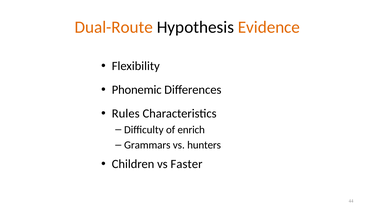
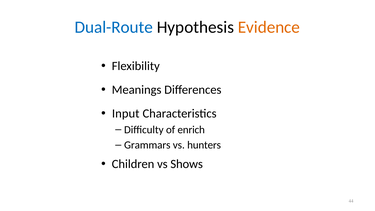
Dual-Route colour: orange -> blue (114, 27)
Phonemic: Phonemic -> Meanings (137, 90)
Rules: Rules -> Input (126, 114)
Faster: Faster -> Shows (187, 164)
